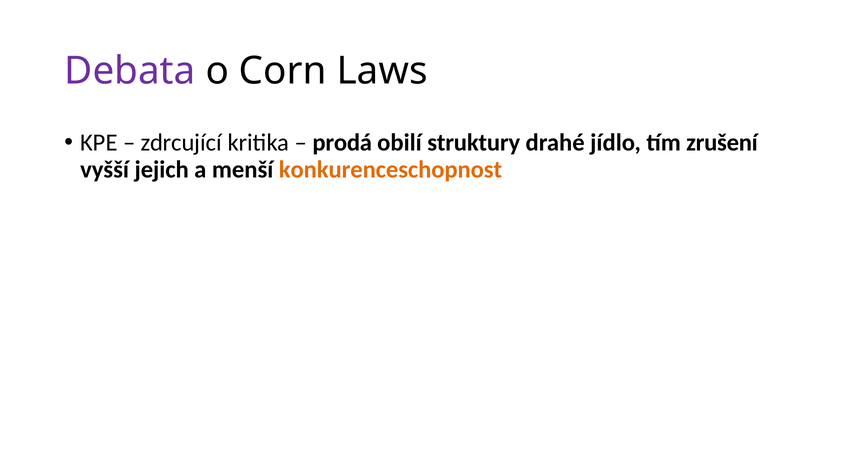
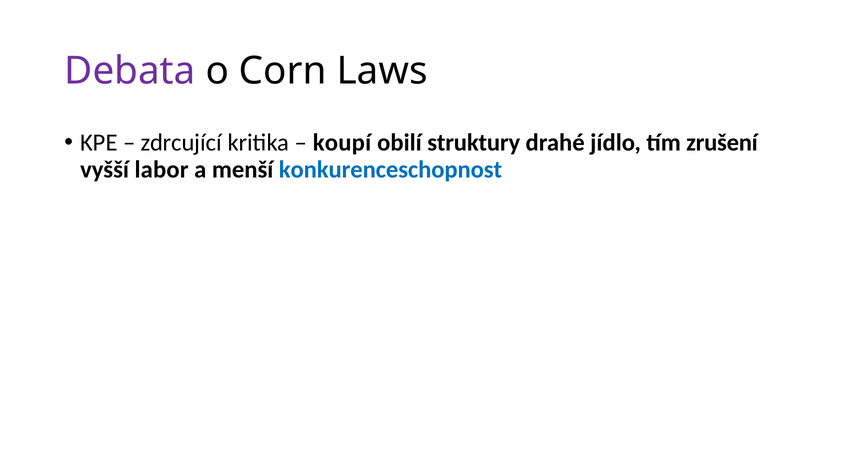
prodá: prodá -> koupí (342, 143)
jejich: jejich -> labor (162, 169)
konkurenceschopnost colour: orange -> blue (390, 169)
